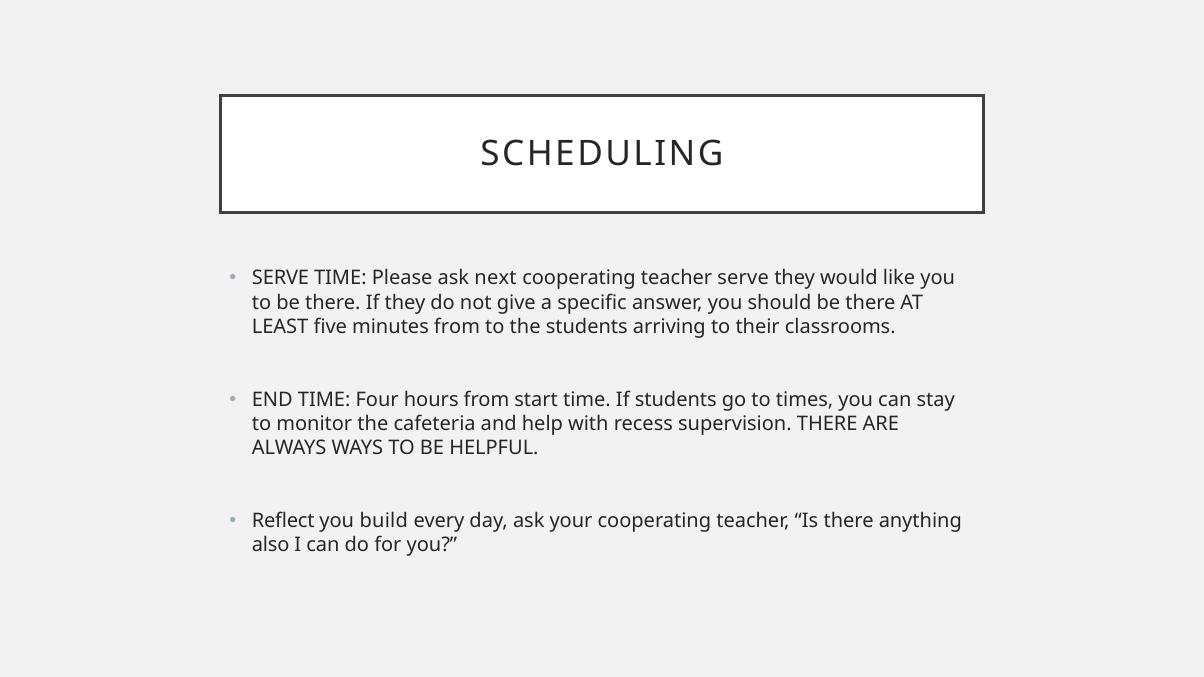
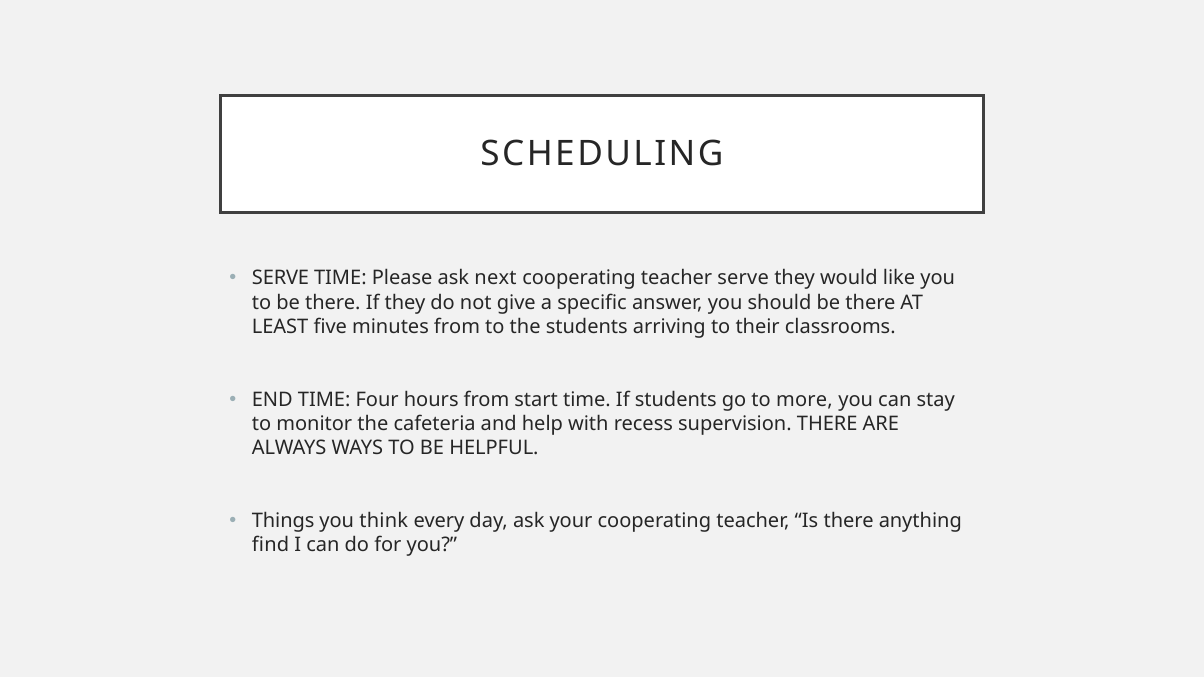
times: times -> more (805, 400)
Reflect: Reflect -> Things (283, 521)
build: build -> think (384, 521)
also: also -> find (271, 545)
